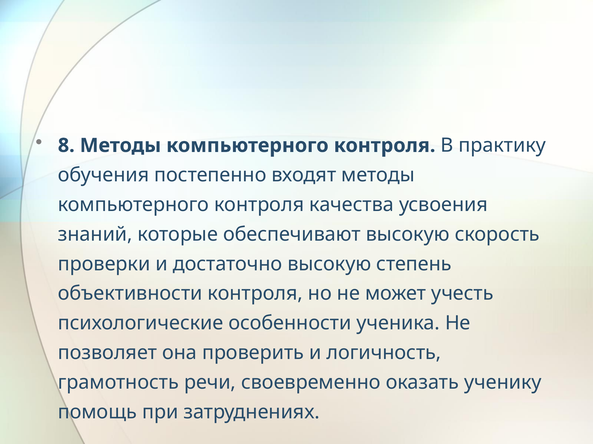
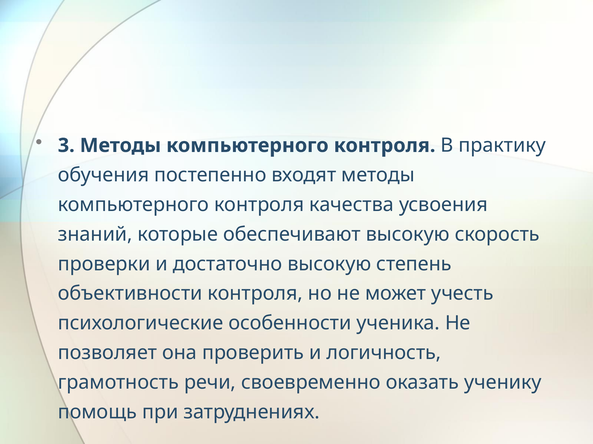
8: 8 -> 3 (66, 146)
